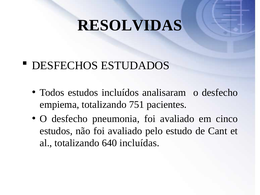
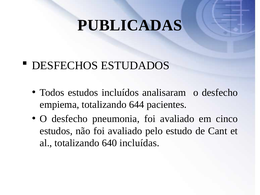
RESOLVIDAS: RESOLVIDAS -> PUBLICADAS (130, 25)
751: 751 -> 644 (137, 105)
